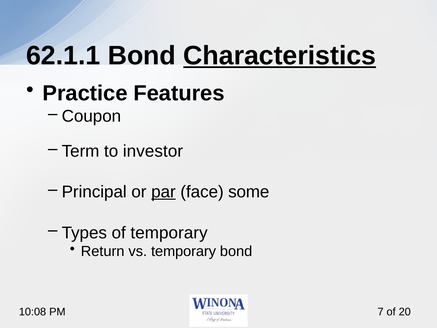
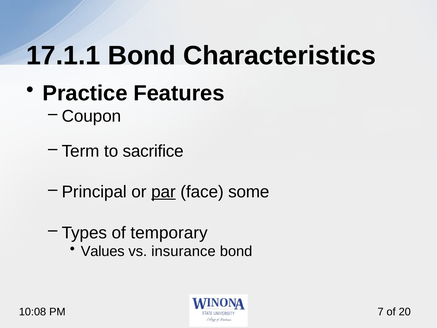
62.1.1: 62.1.1 -> 17.1.1 (63, 55)
Characteristics underline: present -> none (280, 55)
investor: investor -> sacrifice (153, 151)
Return: Return -> Values (103, 251)
vs temporary: temporary -> insurance (183, 251)
